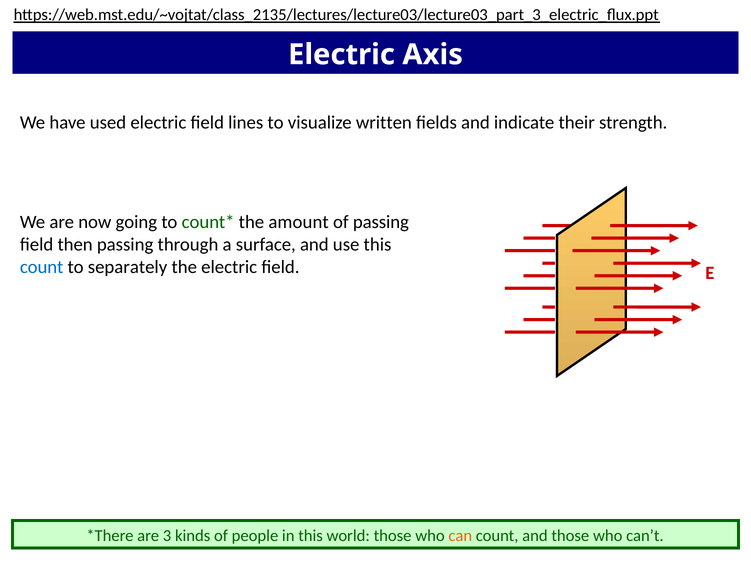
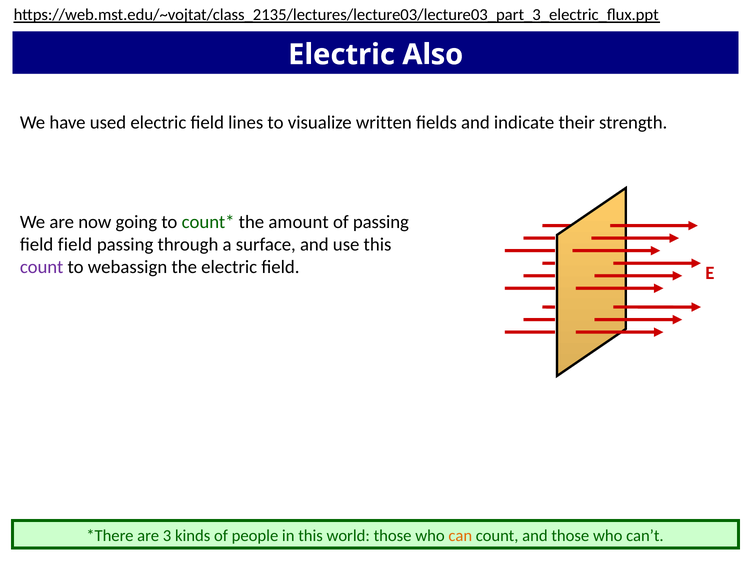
Axis: Axis -> Also (433, 55)
field then: then -> field (75, 244)
count colour: blue -> purple (42, 267)
separately: separately -> webassign (128, 267)
